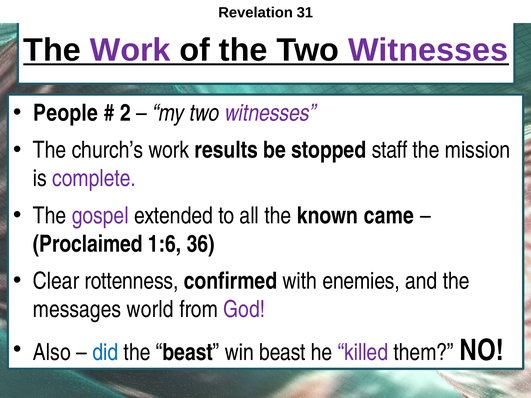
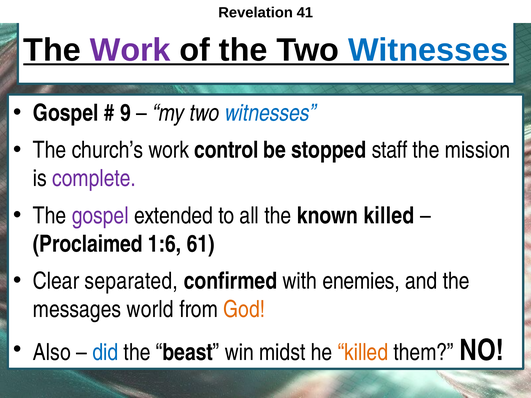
31: 31 -> 41 (305, 13)
Witnesses colour: purple -> blue (428, 50)
People: People -> Gospel (66, 113)
2: 2 -> 9 (125, 113)
witnesses colour: purple -> blue (270, 113)
results: results -> control (226, 150)
known came: came -> killed (389, 216)
36: 36 -> 61 (201, 244)
rottenness: rottenness -> separated (131, 281)
God colour: purple -> orange (244, 310)
win beast: beast -> midst (282, 353)
killed colour: purple -> orange (363, 353)
